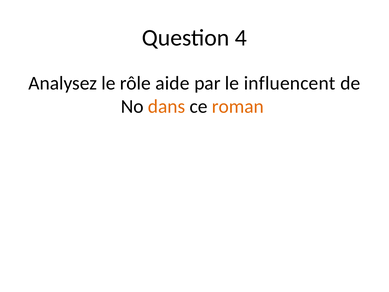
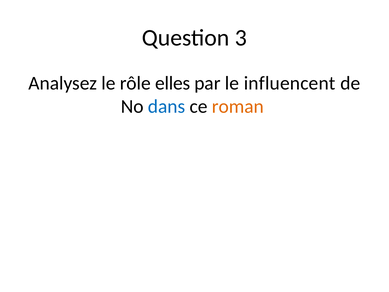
4: 4 -> 3 (241, 38)
aide: aide -> elles (173, 83)
dans colour: orange -> blue (167, 106)
